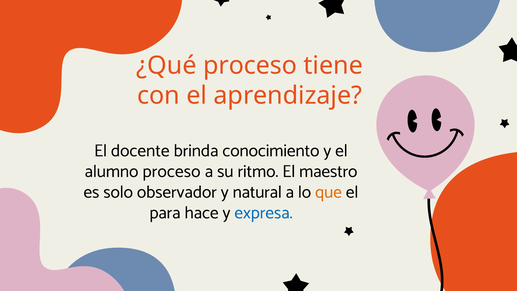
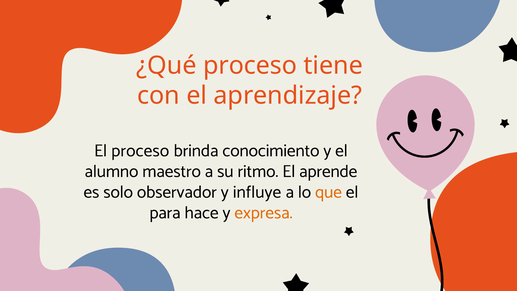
El docente: docente -> proceso (140, 150)
alumno proceso: proceso -> maestro (172, 171)
maestro: maestro -> aprende (328, 171)
natural: natural -> influye (257, 192)
expresa colour: blue -> orange (263, 213)
